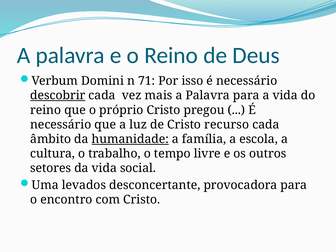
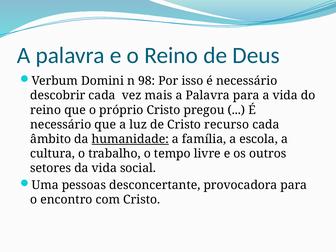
71: 71 -> 98 (147, 81)
descobrir underline: present -> none (58, 95)
levados: levados -> pessoas (84, 185)
